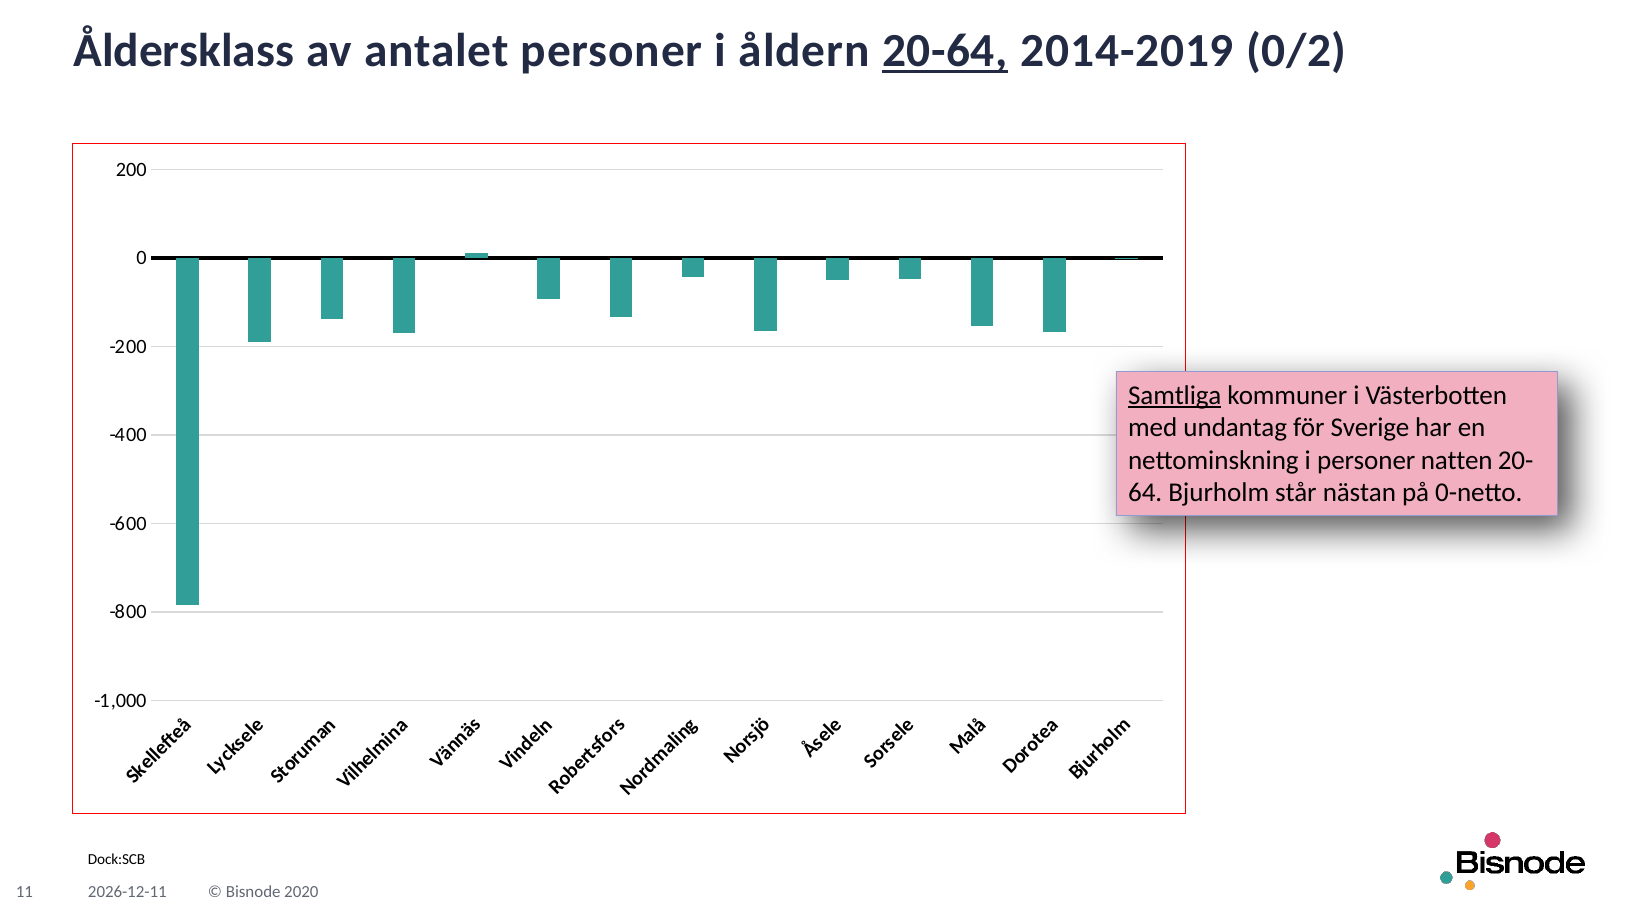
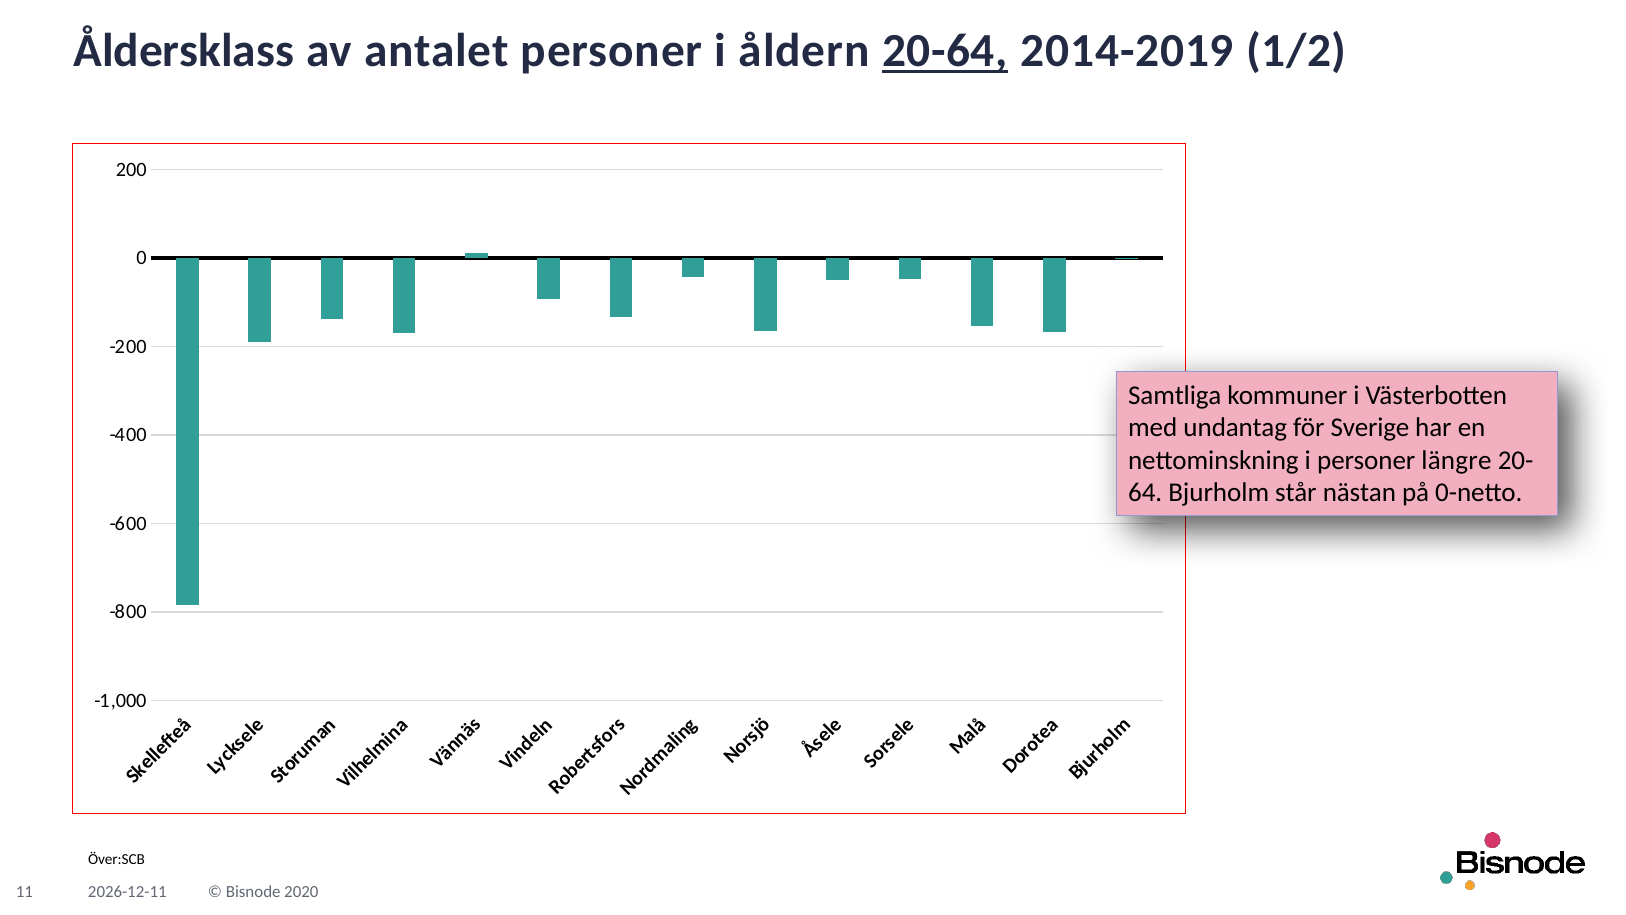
0/2: 0/2 -> 1/2 (1297, 51)
Samtliga underline: present -> none (1175, 395)
natten: natten -> längre (1456, 460)
Dock:SCB: Dock:SCB -> Över:SCB (117, 859)
